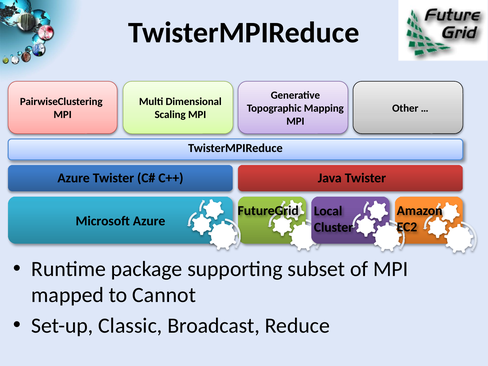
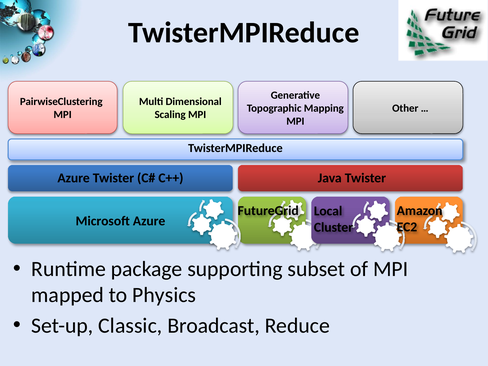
Cannot: Cannot -> Physics (164, 295)
